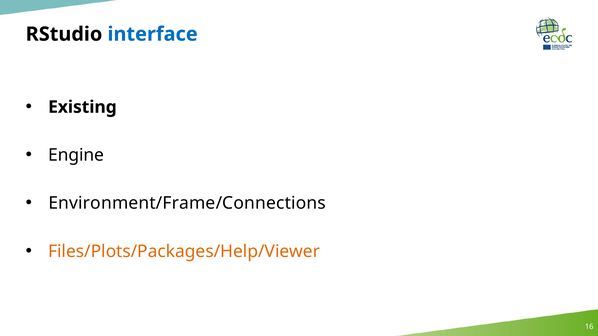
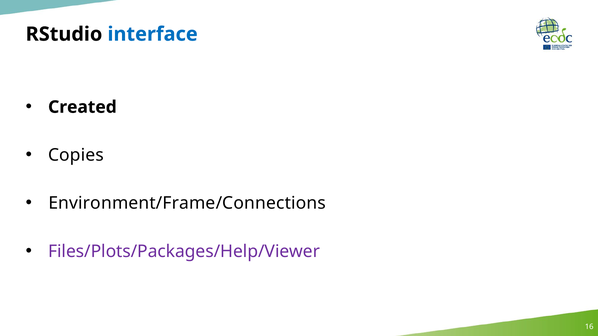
Existing: Existing -> Created (82, 107)
Engine: Engine -> Copies (76, 155)
Files/Plots/Packages/Help/Viewer colour: orange -> purple (184, 252)
